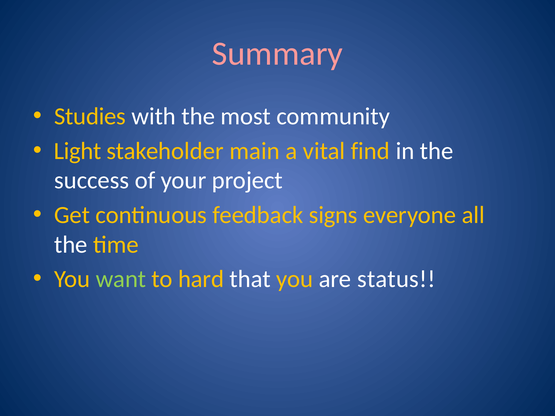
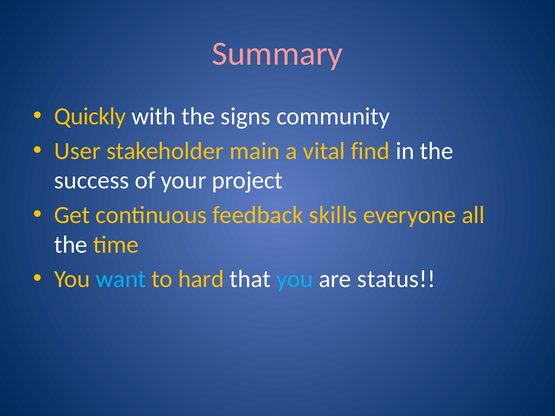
Studies: Studies -> Quickly (90, 116)
most: most -> signs (246, 116)
Light: Light -> User (77, 151)
signs: signs -> skills (333, 215)
want colour: light green -> light blue (121, 279)
you colour: yellow -> light blue (295, 279)
